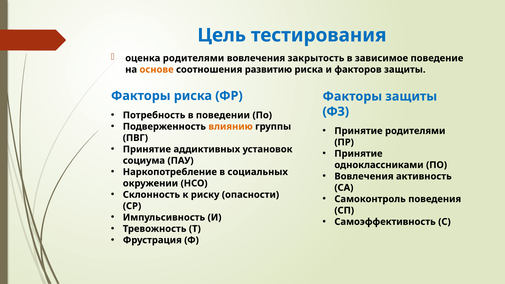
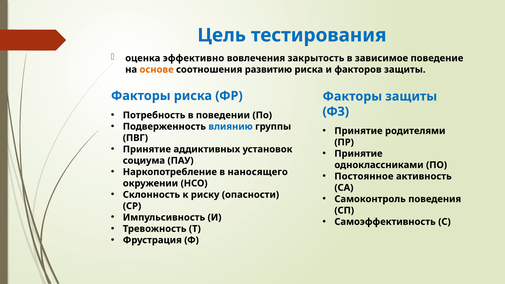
оценка родителями: родителями -> эффективно (193, 58)
влиянию colour: orange -> blue (231, 127)
социальных: социальных -> наносящего (258, 172)
Вовлечения: Вовлечения -> Постоянное (364, 176)
